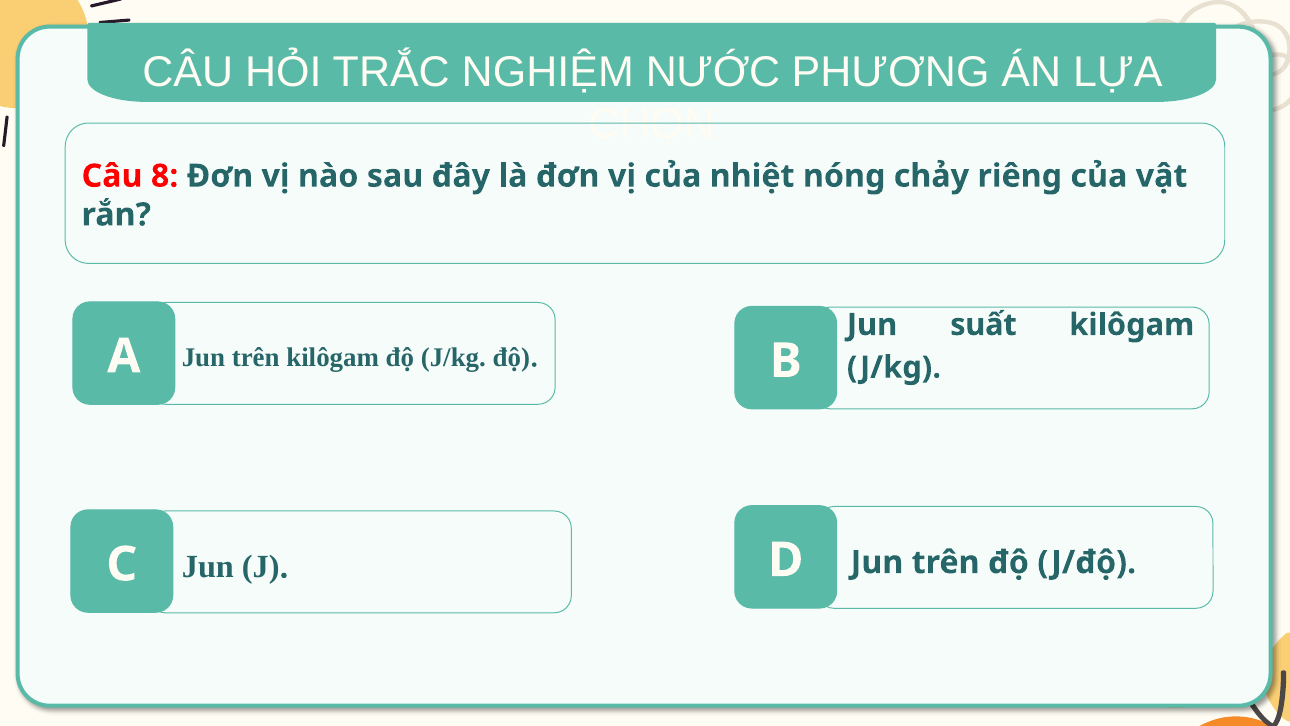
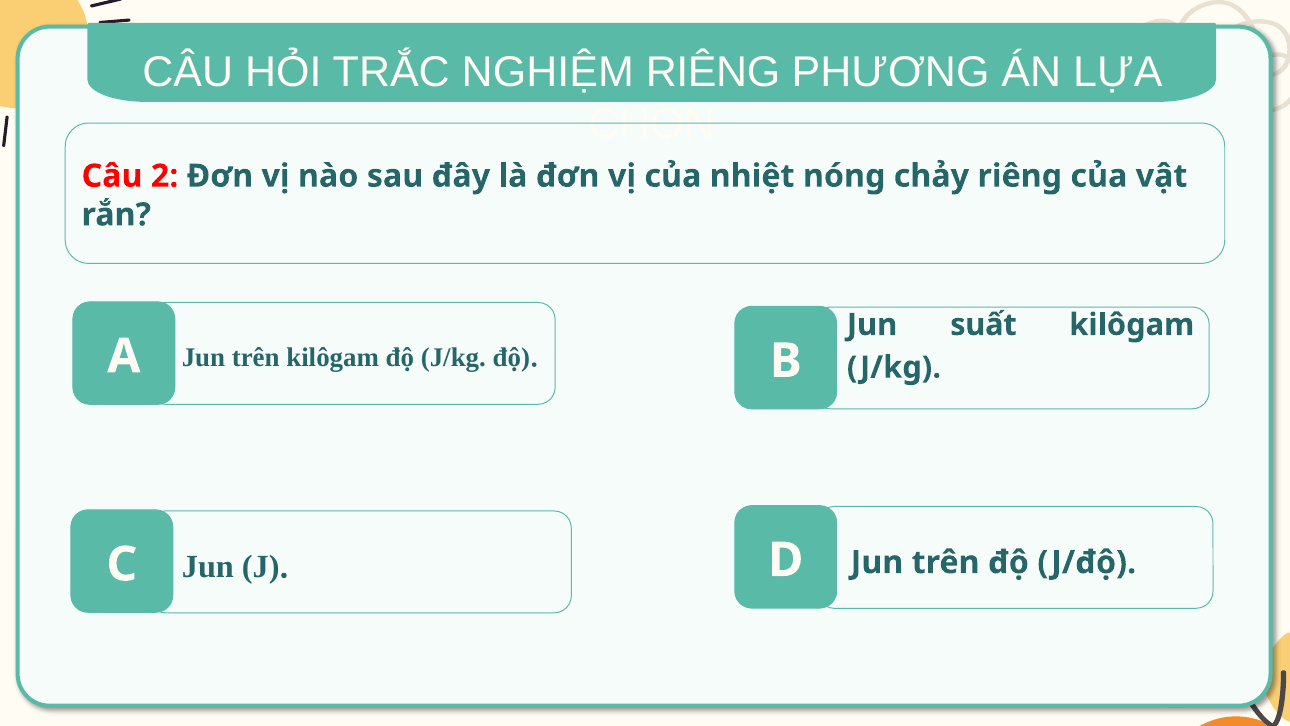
NƯỚC: NƯỚC -> RIÊNG (713, 72)
8: 8 -> 2 (165, 176)
